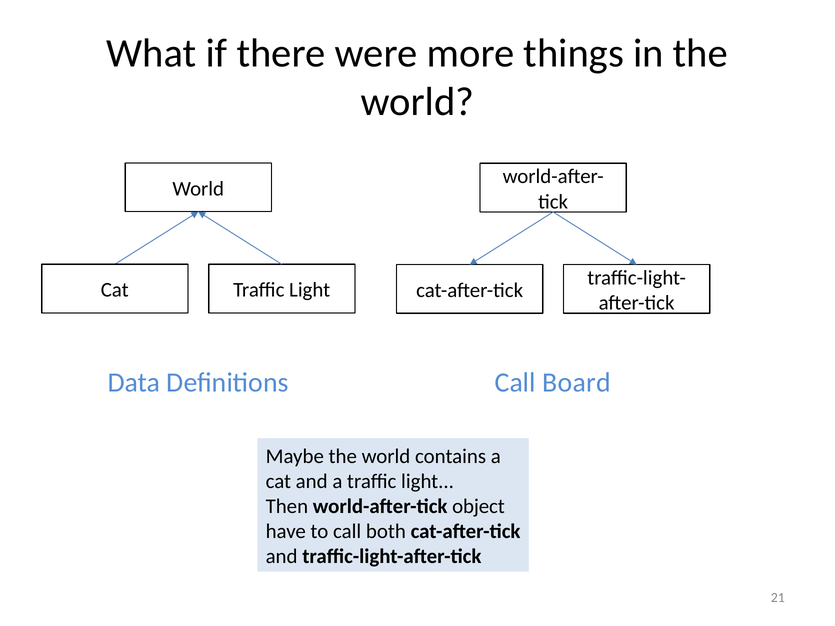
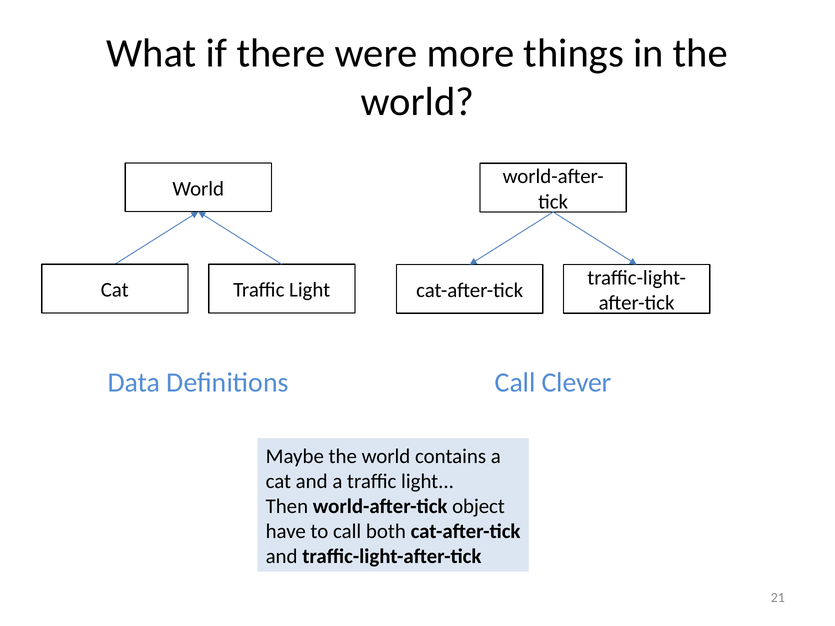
Board: Board -> Clever (577, 383)
